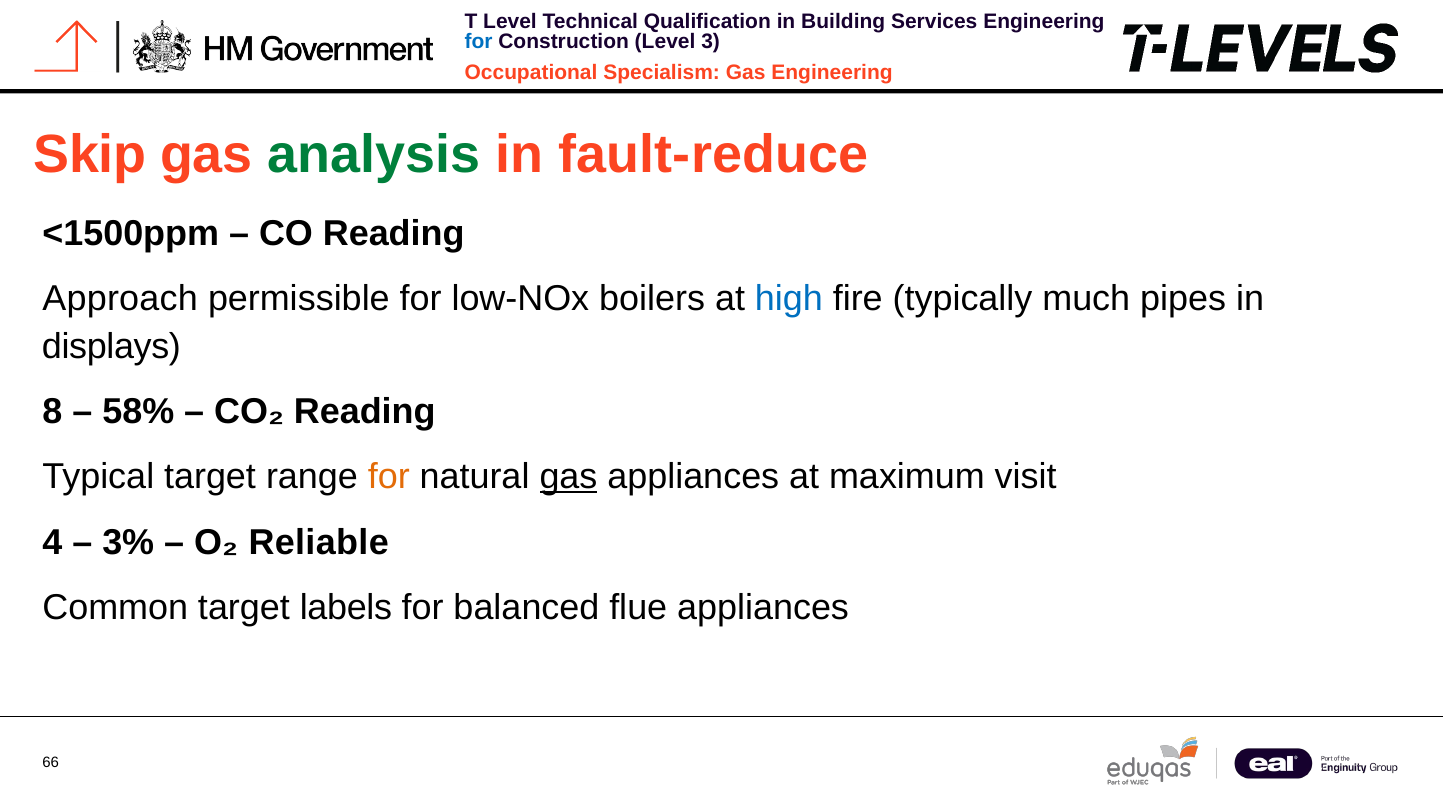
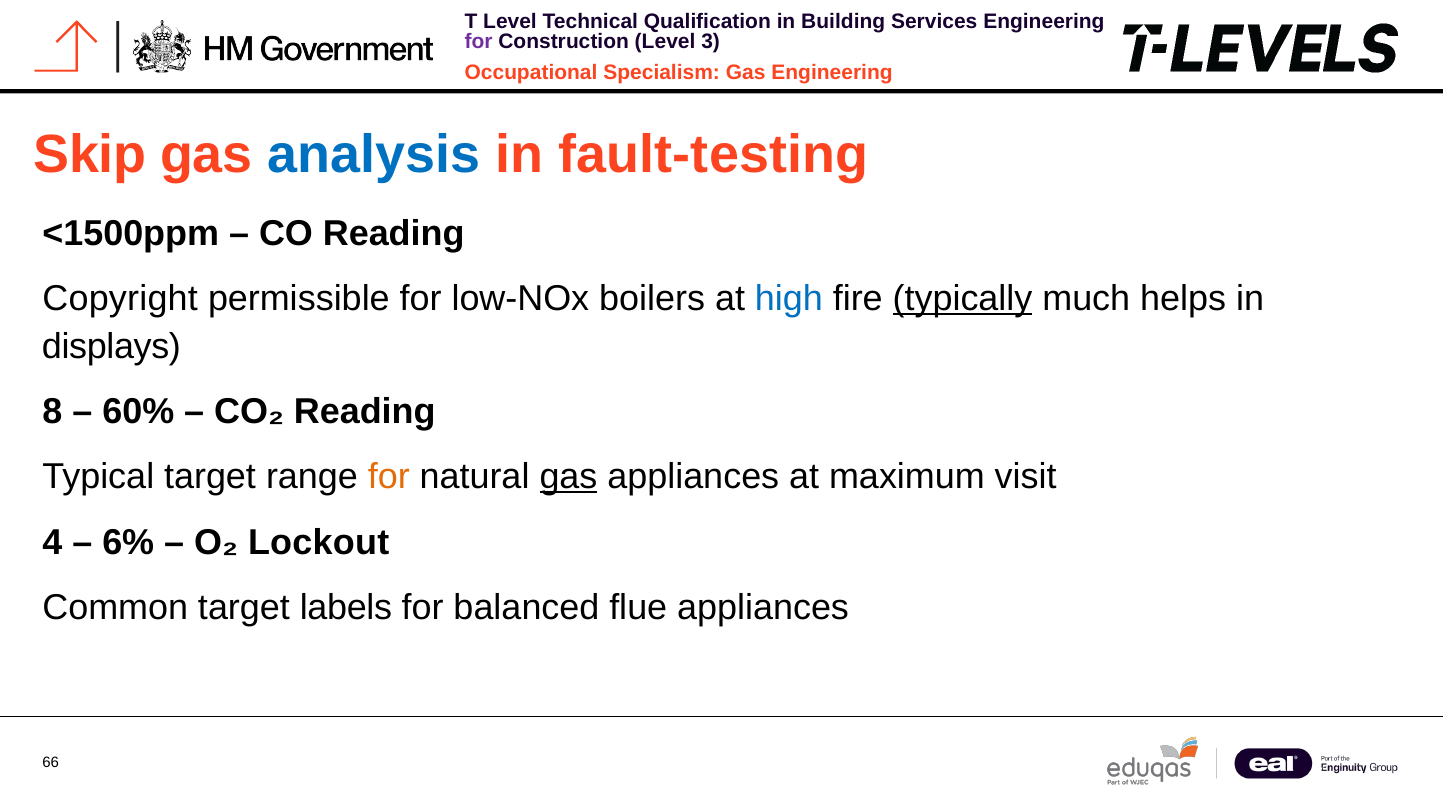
for colour: blue -> purple (479, 41)
analysis colour: green -> blue (374, 155)
fault-reduce: fault-reduce -> fault-testing (713, 155)
Approach: Approach -> Copyright (120, 299)
typically underline: none -> present (963, 299)
pipes: pipes -> helps (1183, 299)
58%: 58% -> 60% (138, 412)
3%: 3% -> 6% (128, 543)
Reliable: Reliable -> Lockout (319, 543)
